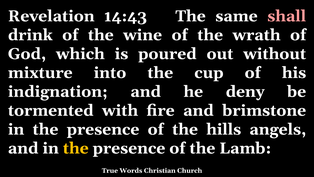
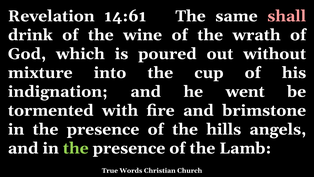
14:43: 14:43 -> 14:61 (125, 16)
deny: deny -> went (245, 91)
the colour: yellow -> light green (76, 148)
